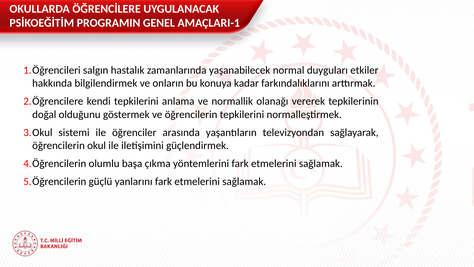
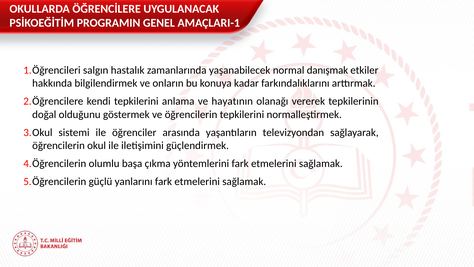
duyguları: duyguları -> danışmak (327, 70)
normallik: normallik -> hayatının (232, 101)
